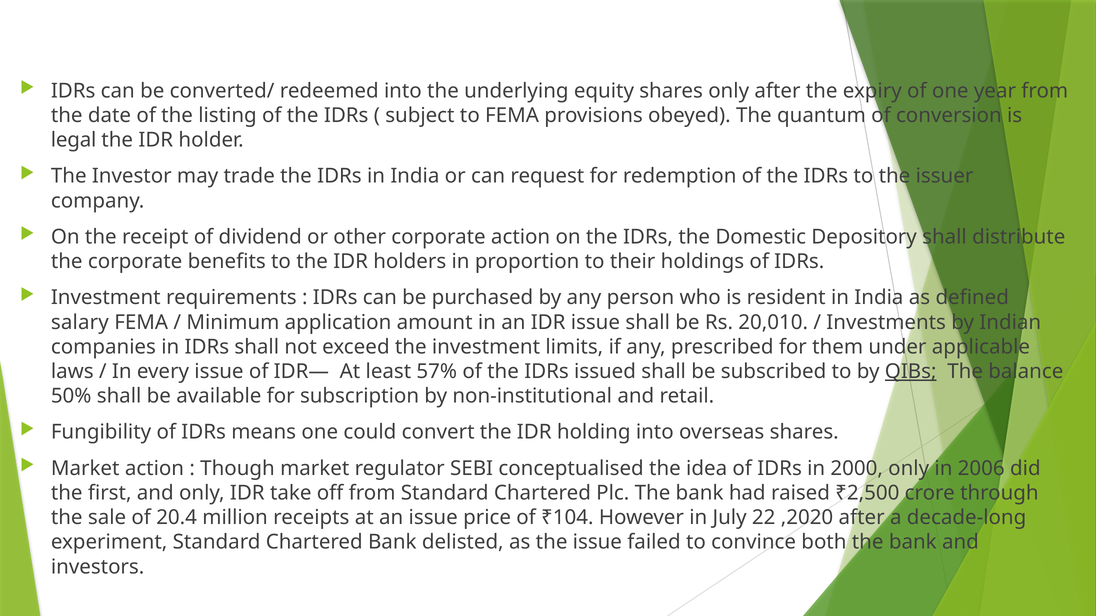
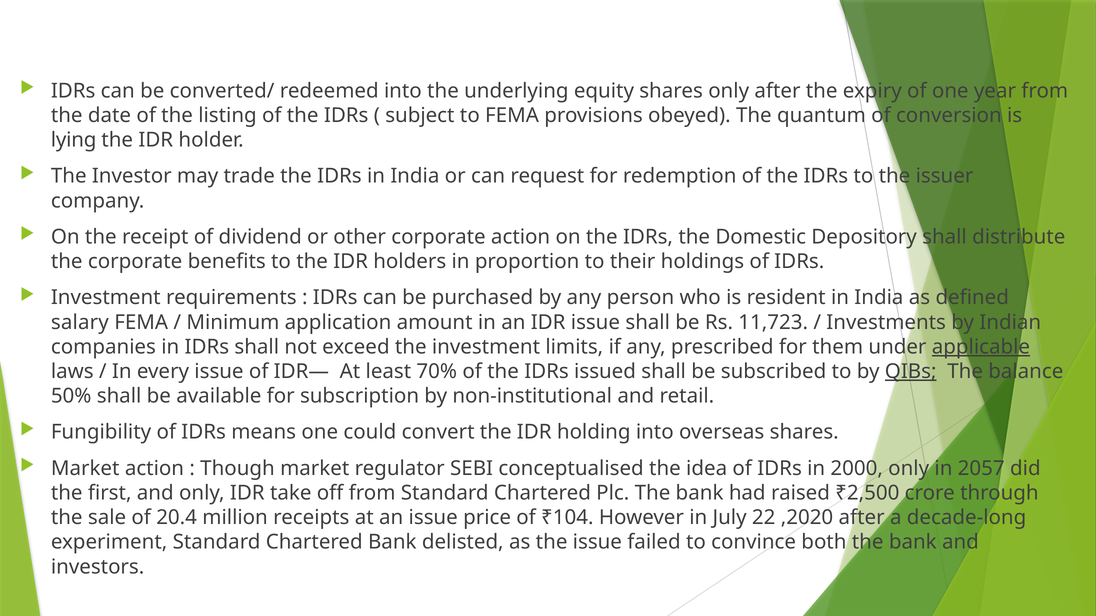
legal: legal -> lying (74, 140)
20,010: 20,010 -> 11,723 (773, 323)
applicable underline: none -> present (981, 347)
57%: 57% -> 70% (437, 372)
2006: 2006 -> 2057 (981, 469)
